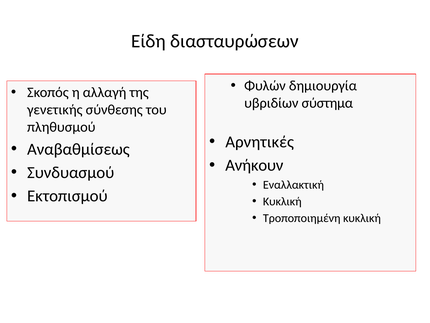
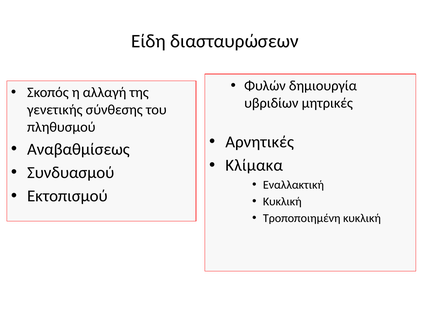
σύστημα: σύστημα -> μητρικές (327, 103)
Ανήκουν: Ανήκουν -> Κλίμακα (254, 165)
